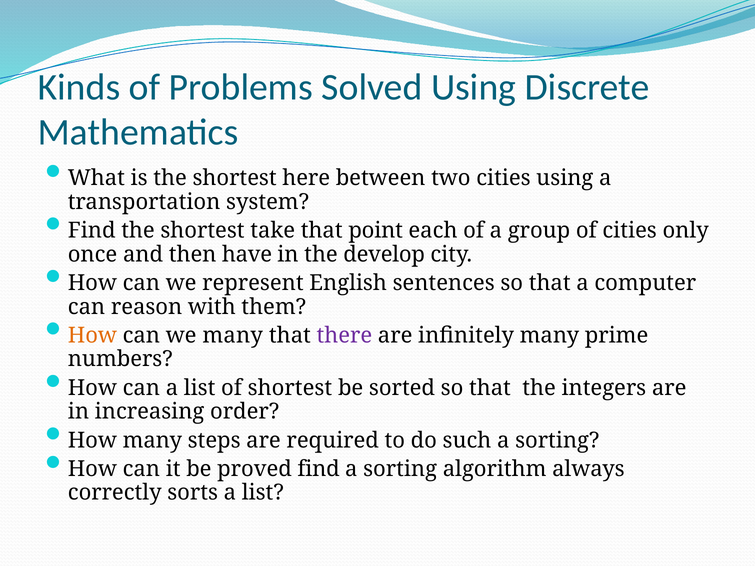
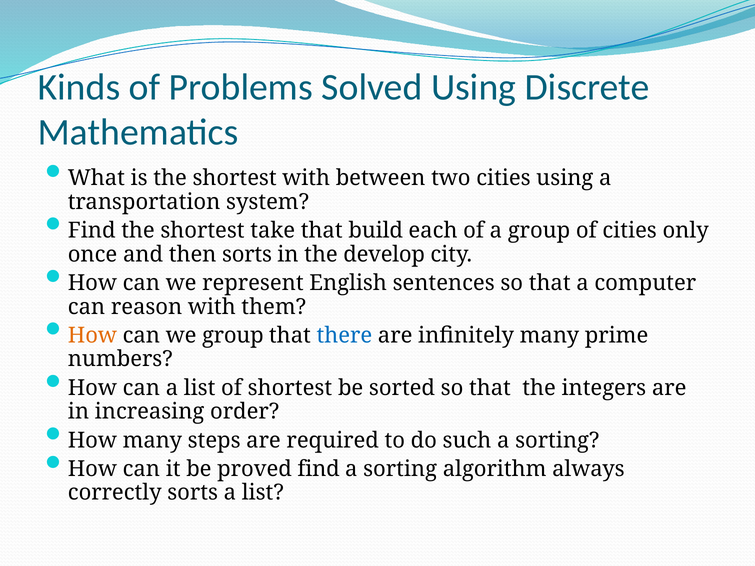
shortest here: here -> with (306, 178)
point: point -> build (376, 231)
then have: have -> sorts (247, 254)
we many: many -> group (233, 336)
there colour: purple -> blue (344, 336)
